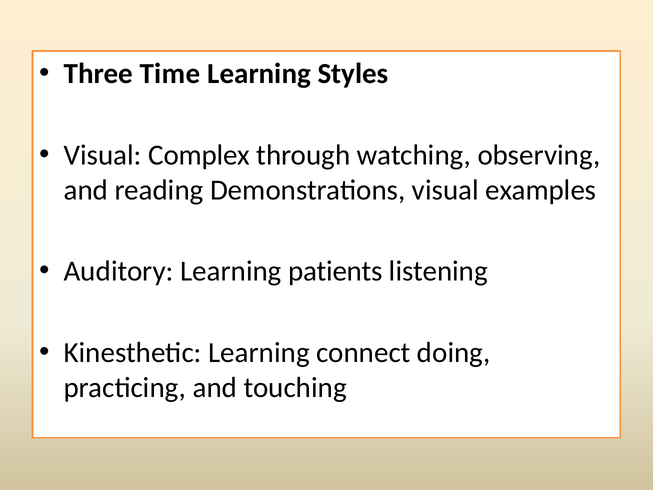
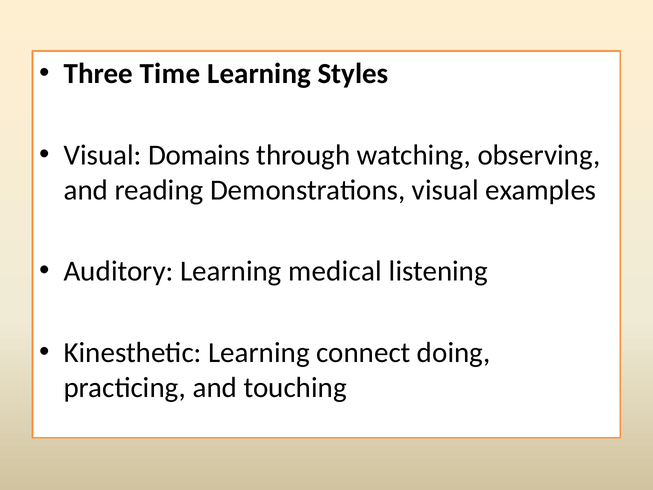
Complex: Complex -> Domains (199, 155)
patients: patients -> medical (335, 271)
